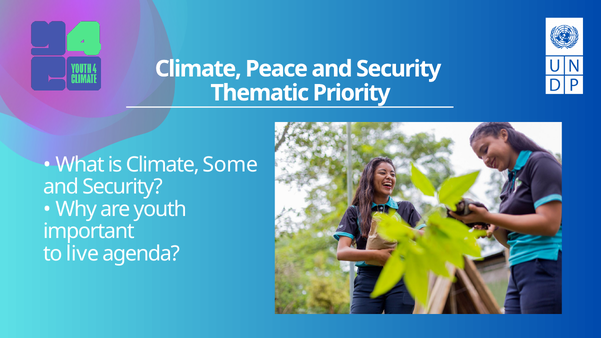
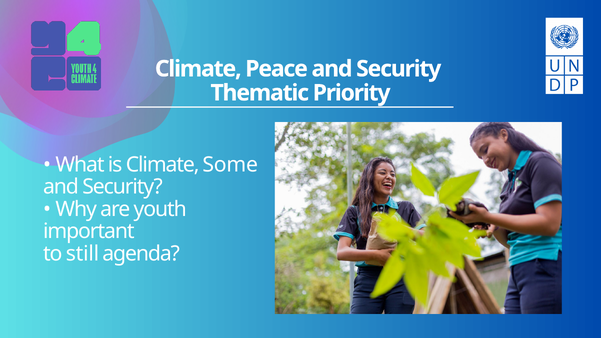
live: live -> still (82, 254)
